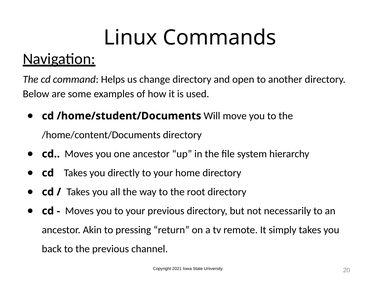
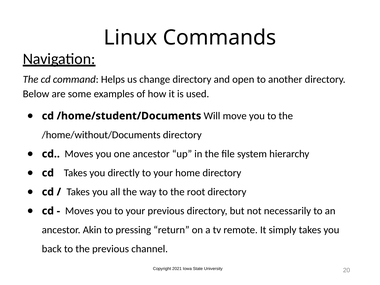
/home/content/Documents: /home/content/Documents -> /home/without/Documents (101, 135)
